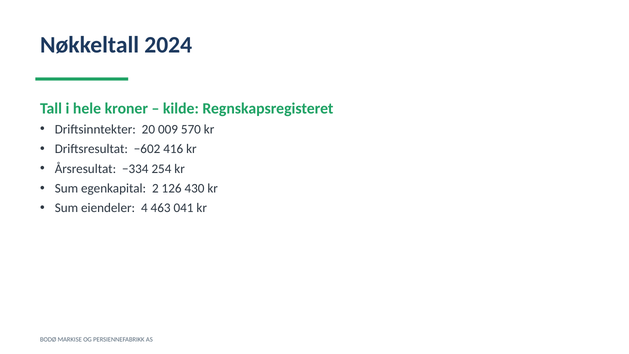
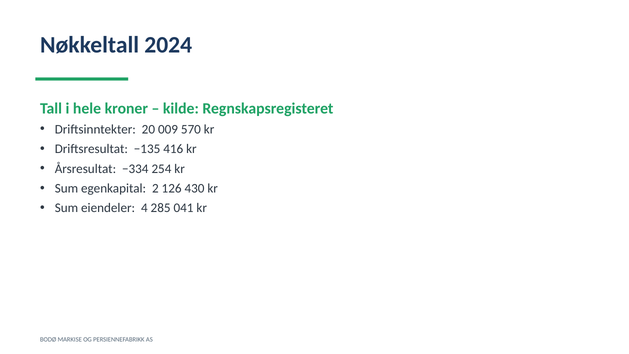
−602: −602 -> −135 (147, 149)
463: 463 -> 285 (161, 208)
